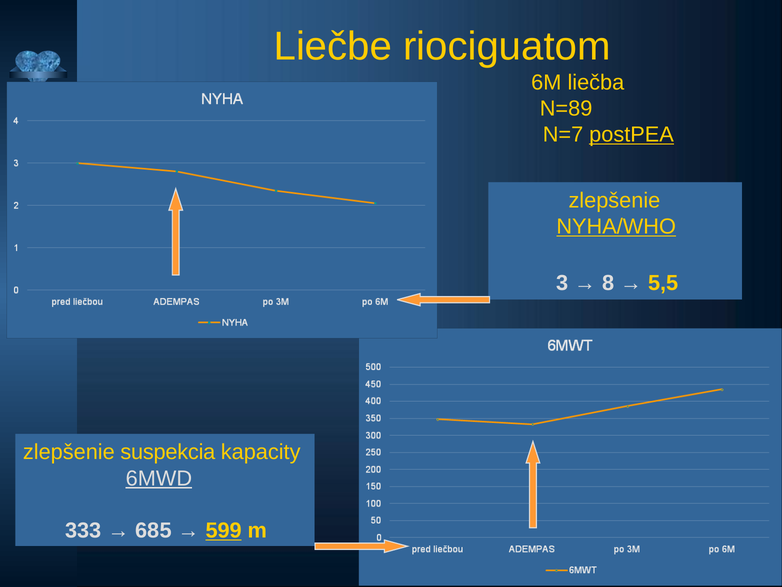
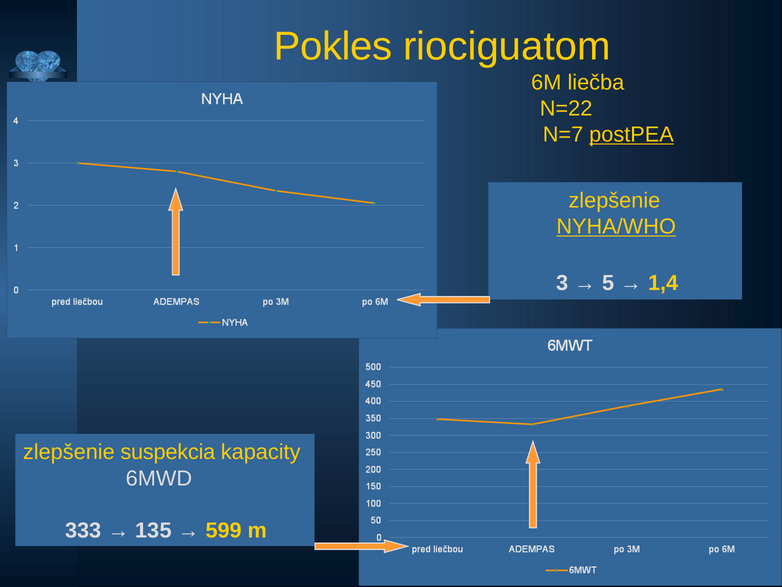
Liečbe: Liečbe -> Pokles (333, 46)
N=89: N=89 -> N=22 (566, 108)
8: 8 -> 5 (608, 283)
5,5: 5,5 -> 1,4 (663, 283)
6MWD underline: present -> none (159, 478)
685: 685 -> 135 (154, 530)
599 underline: present -> none (224, 530)
